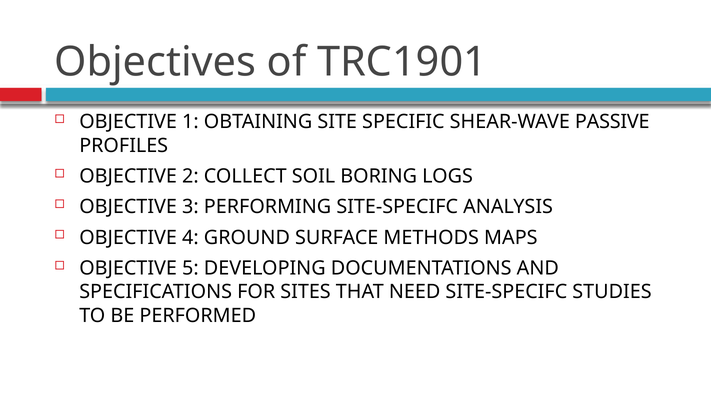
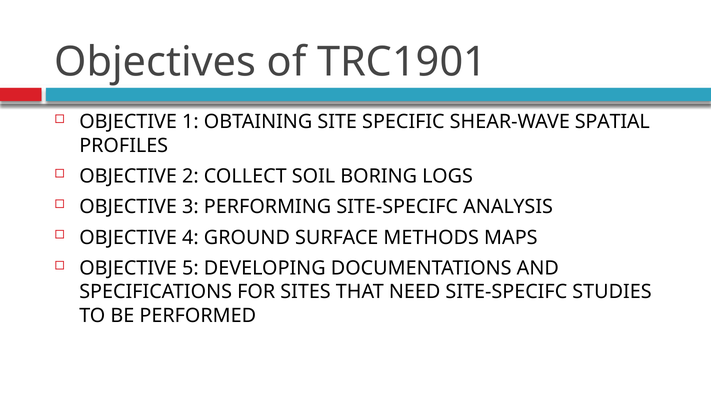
PASSIVE: PASSIVE -> SPATIAL (612, 122)
